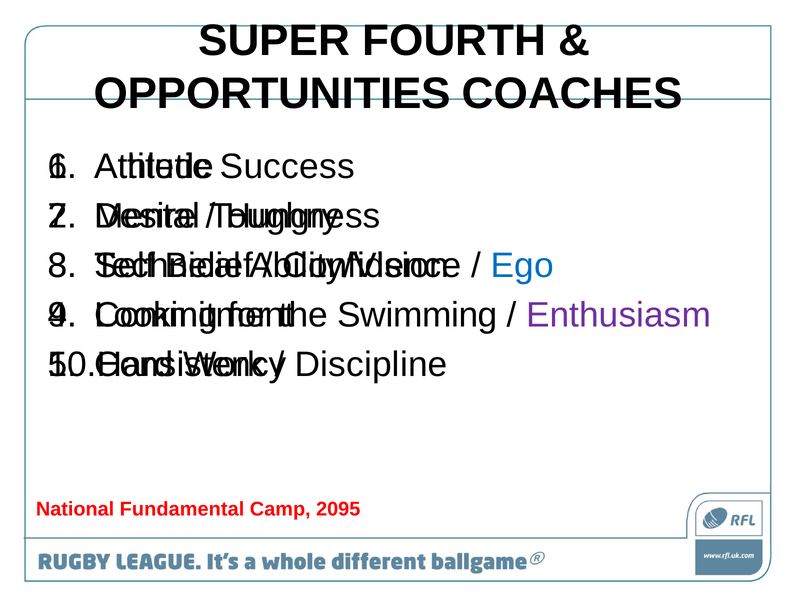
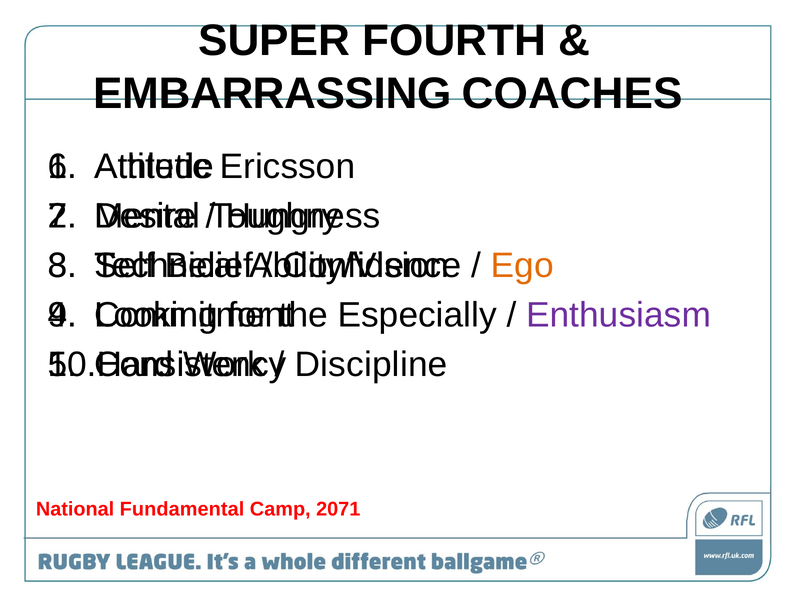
OPPORTUNITIES: OPPORTUNITIES -> EMBARRASSING (272, 94)
Success: Success -> Ericsson (287, 167)
Ego colour: blue -> orange (522, 266)
Swimming: Swimming -> Especially (417, 315)
2095: 2095 -> 2071 (338, 509)
